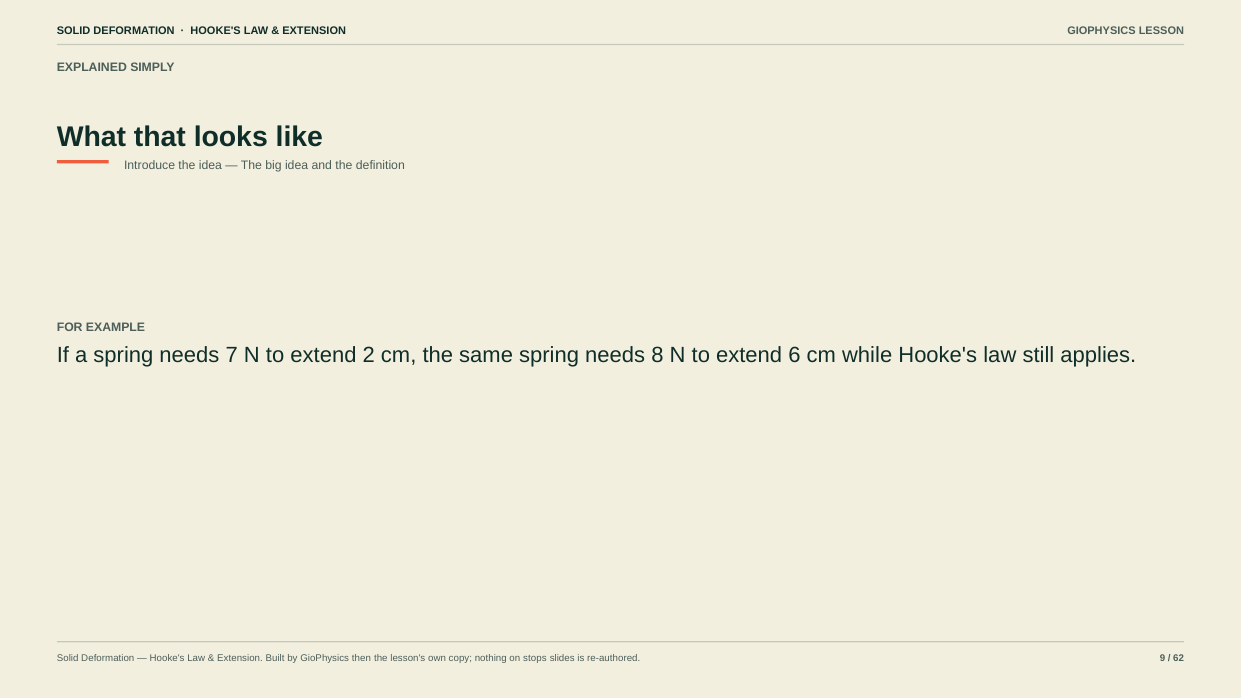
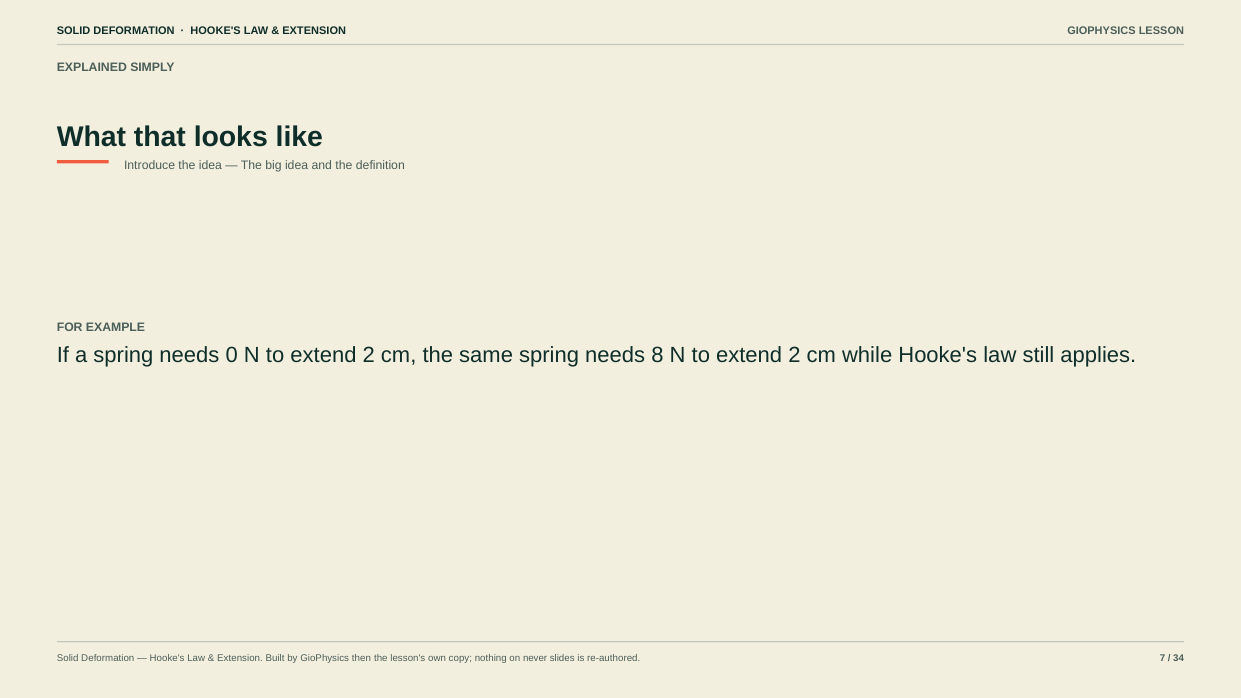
7: 7 -> 0 (232, 356)
6: 6 -> 2 (794, 356)
stops: stops -> never (535, 658)
9: 9 -> 7 (1162, 658)
62: 62 -> 34 (1179, 658)
